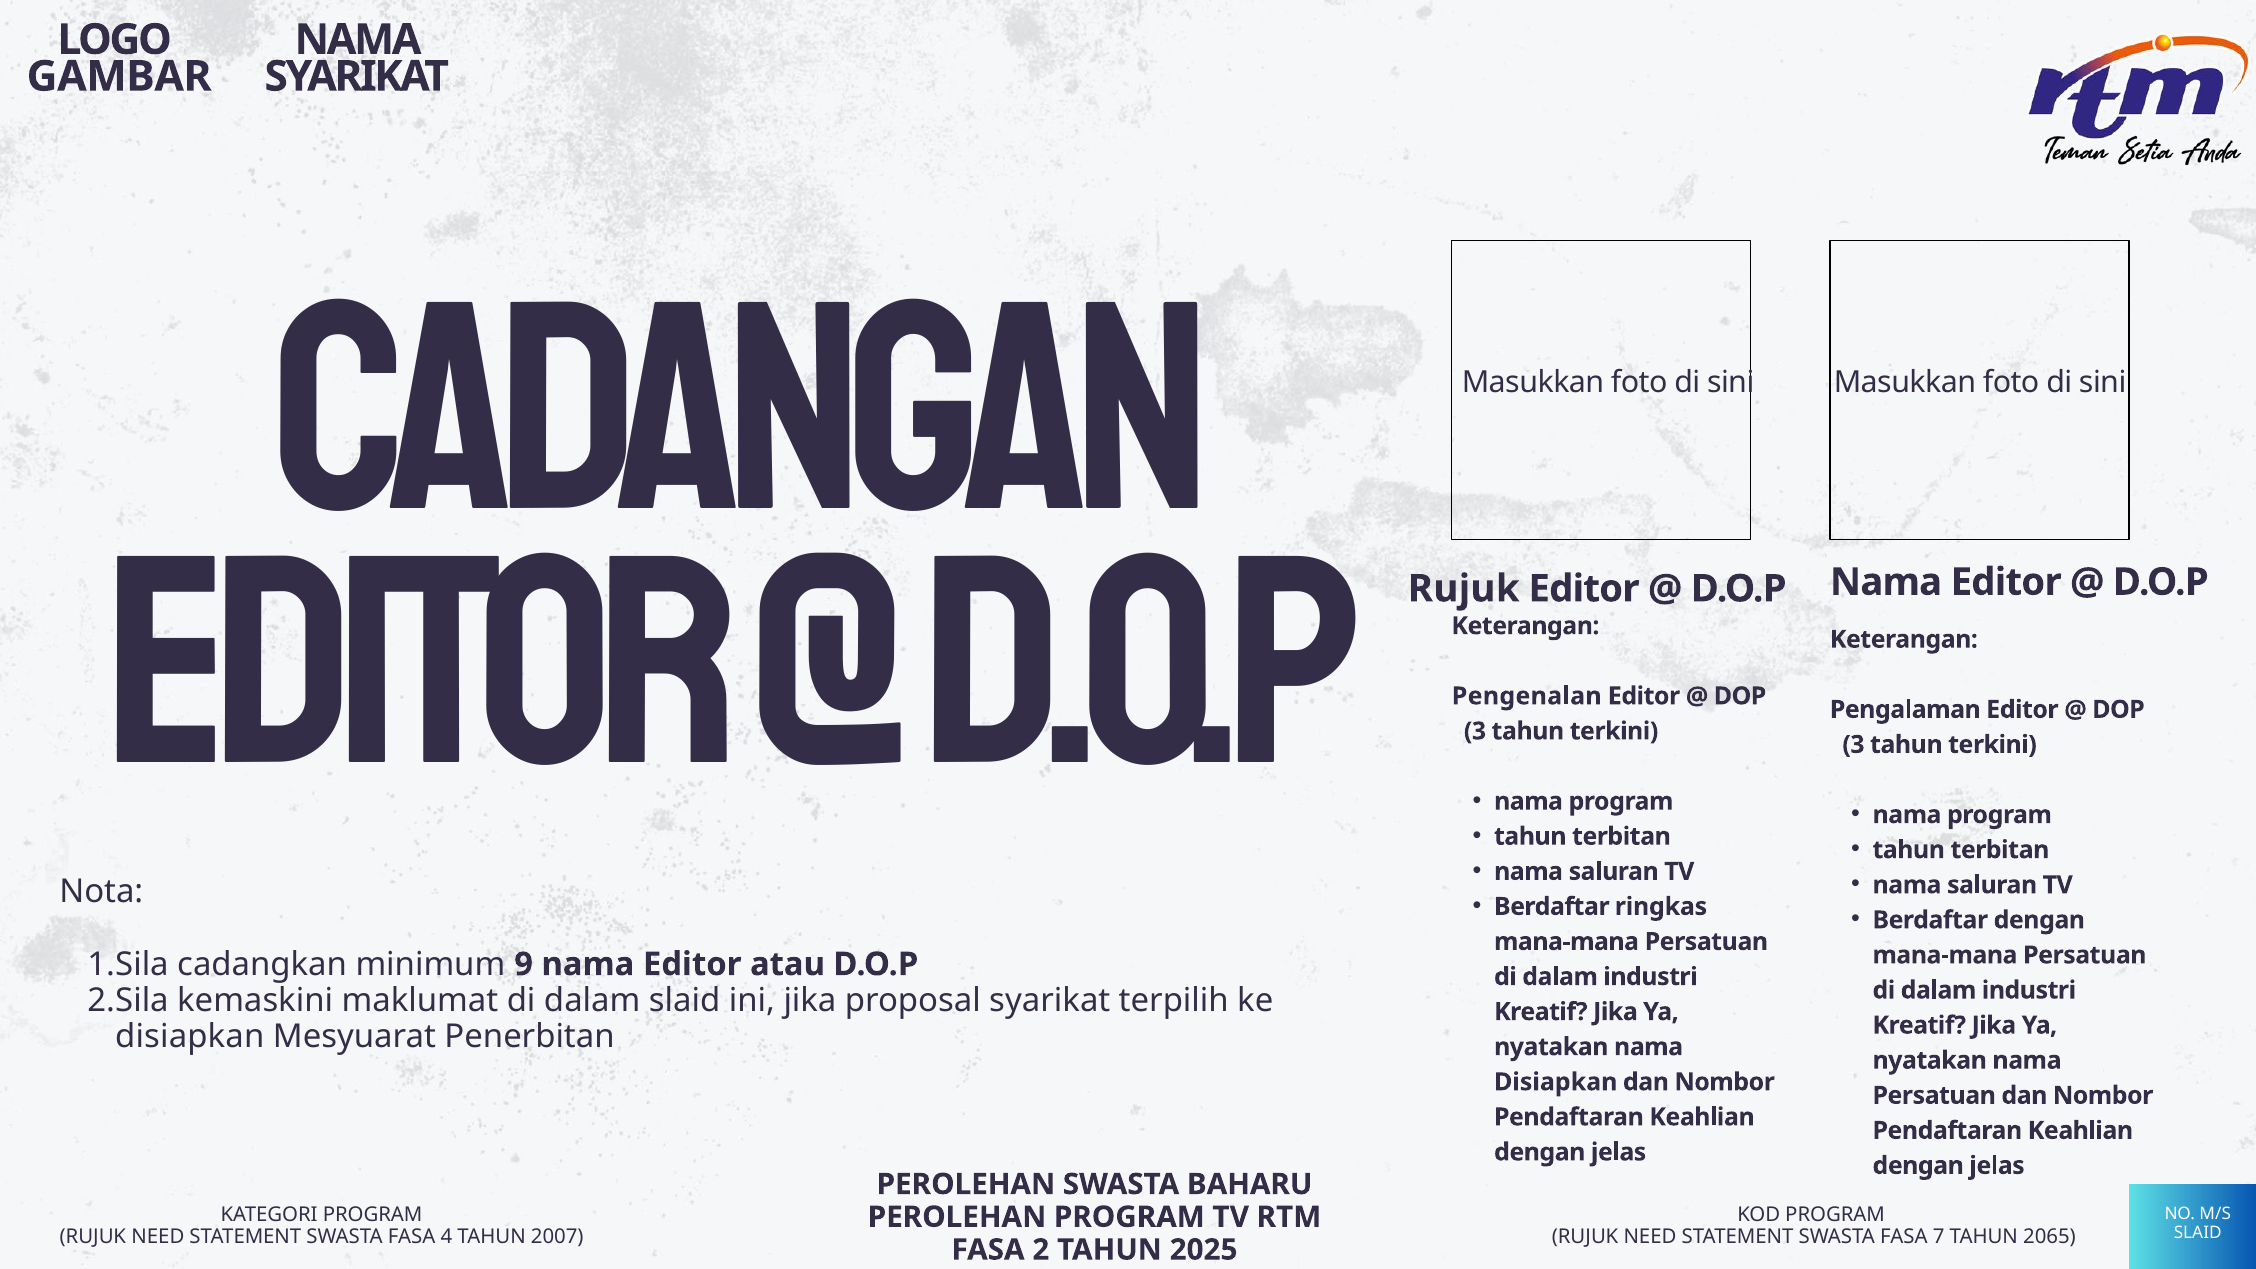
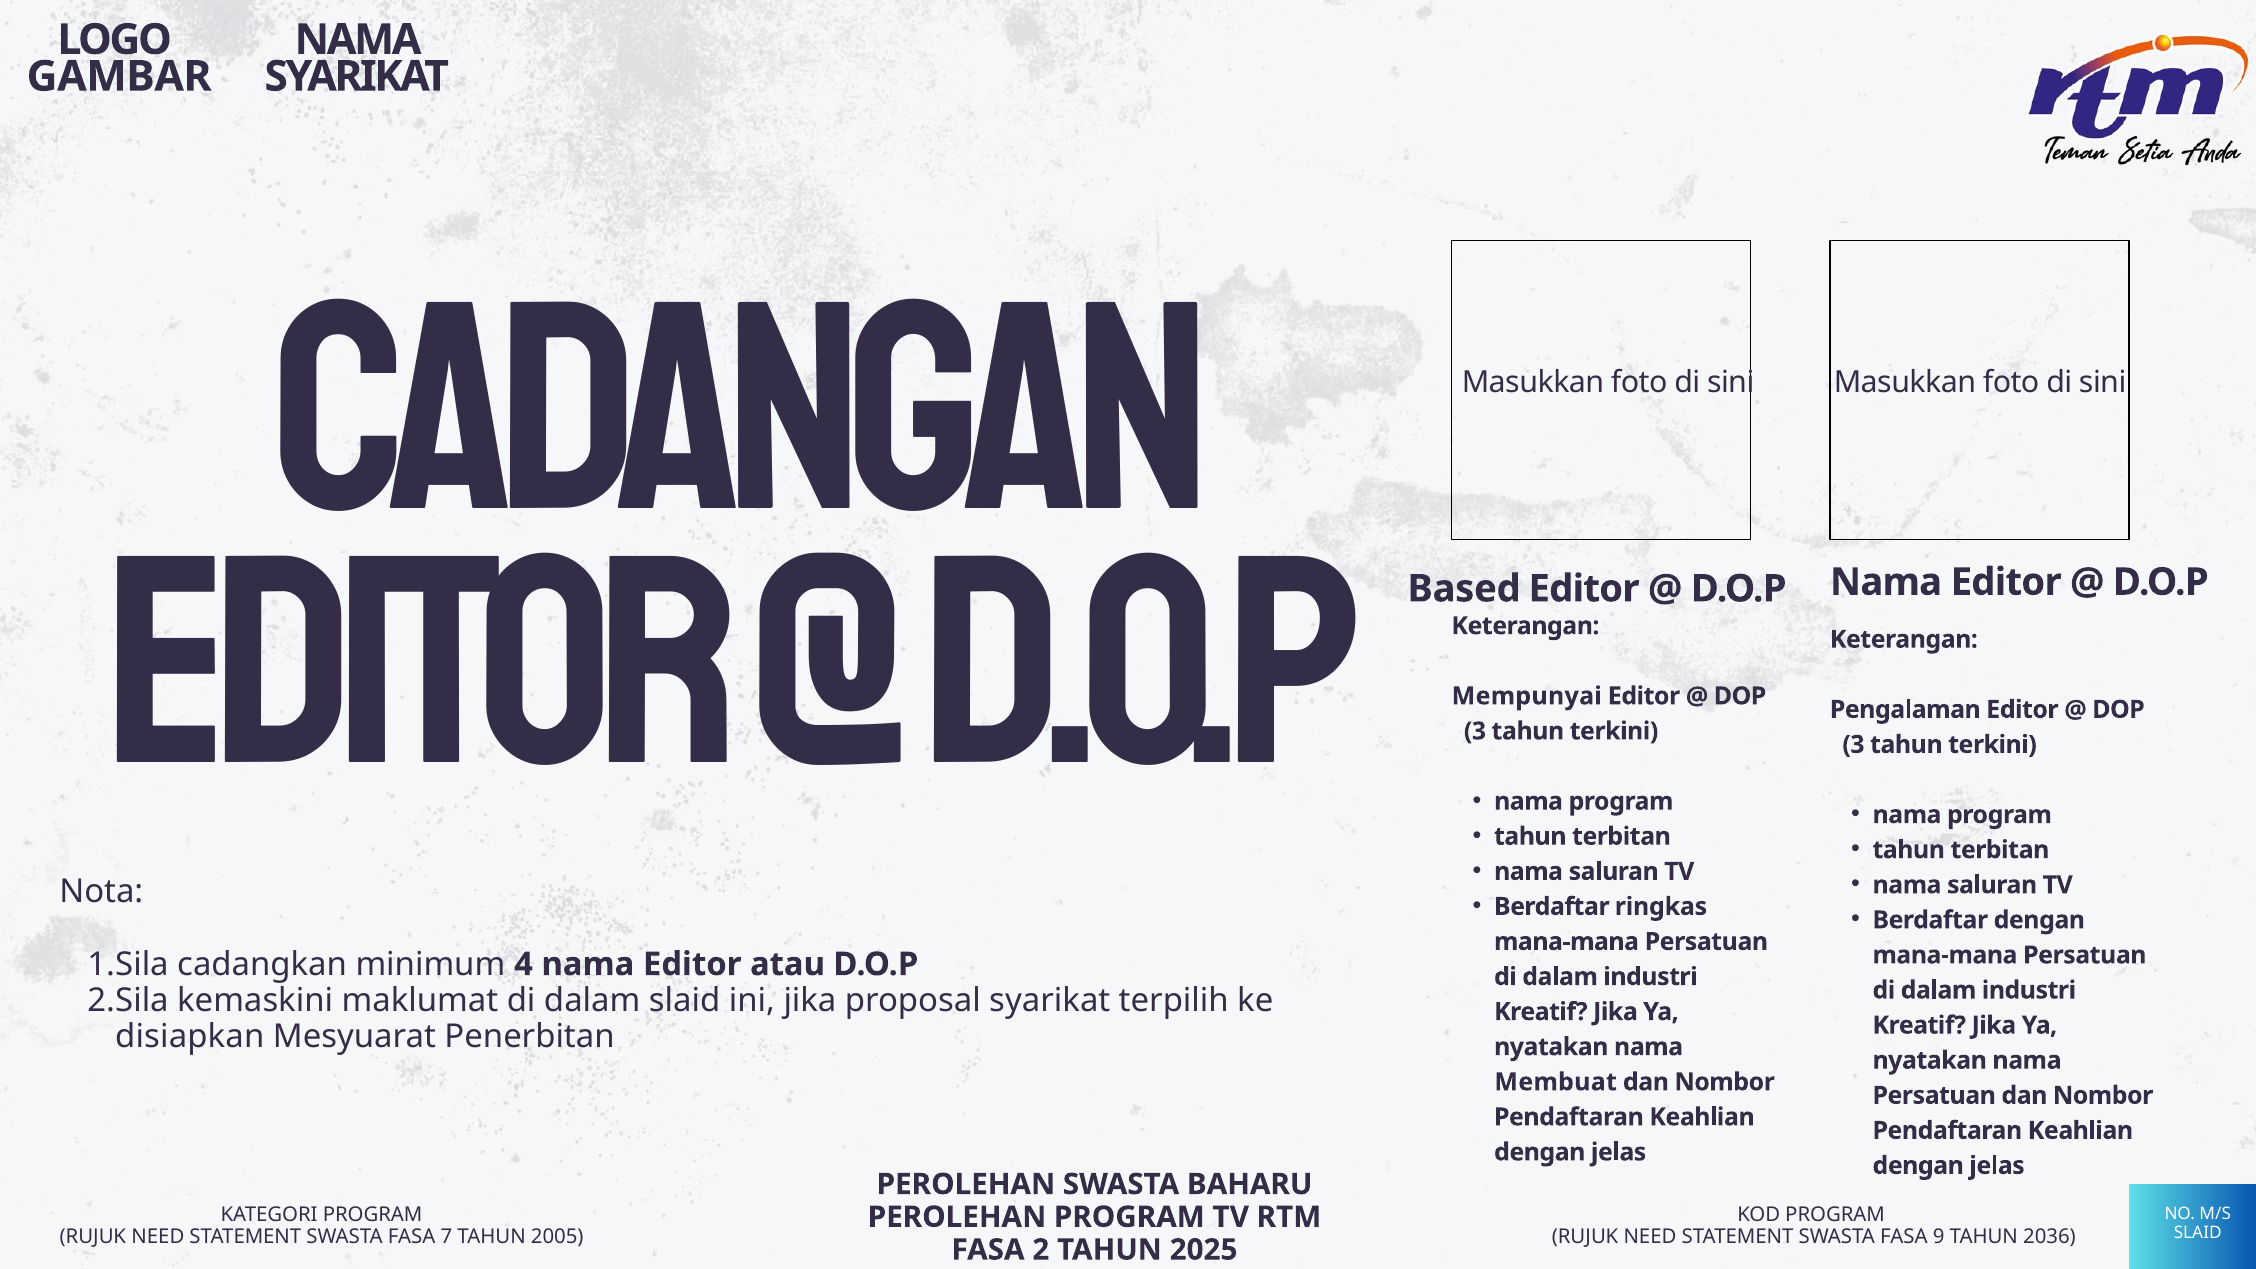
Rujuk: Rujuk -> Based (1464, 589)
Pengenalan: Pengenalan -> Mempunyai (1527, 696)
9: 9 -> 4 (524, 964)
Disiapkan: Disiapkan -> Membuat (1556, 1082)
4: 4 -> 7 (446, 1237)
2007: 2007 -> 2005 (557, 1237)
7: 7 -> 9 (1939, 1237)
2065: 2065 -> 2036 (2049, 1237)
